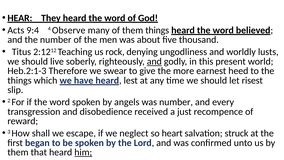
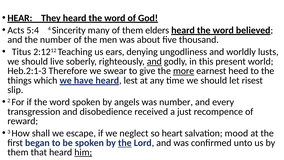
9:4: 9:4 -> 5:4 (33, 30)
Observe: Observe -> Sincerity (69, 30)
them things: things -> elders (157, 30)
rock: rock -> ears (115, 52)
more underline: none -> present (184, 71)
struck: struck -> mood (236, 133)
the underline: none -> present (125, 143)
